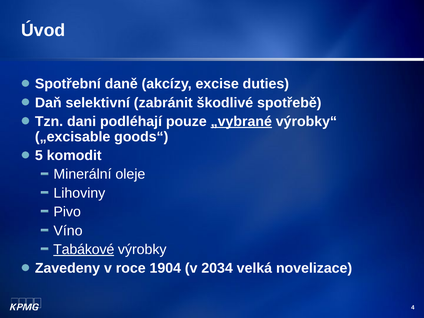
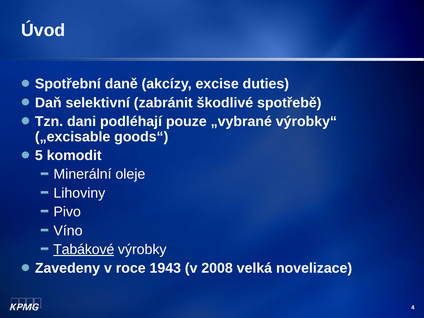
„vybrané underline: present -> none (241, 121)
1904: 1904 -> 1943 (165, 268)
2034: 2034 -> 2008 (217, 268)
